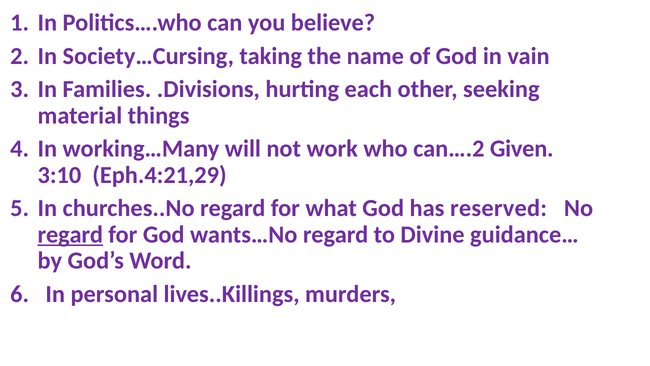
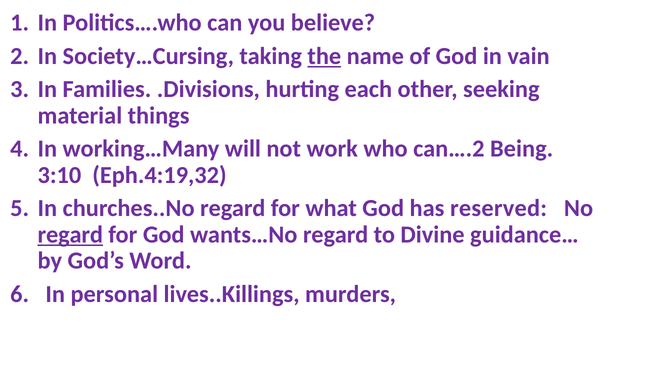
the underline: none -> present (324, 56)
Given: Given -> Being (522, 149)
Eph.4:21,29: Eph.4:21,29 -> Eph.4:19,32 (159, 175)
